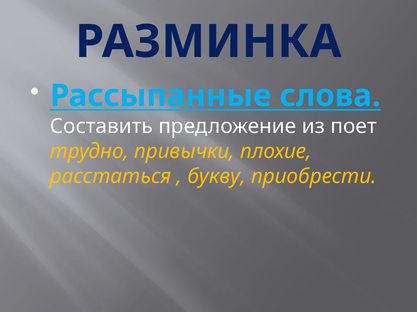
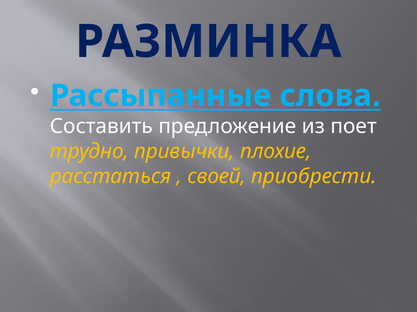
букву: букву -> своей (217, 177)
